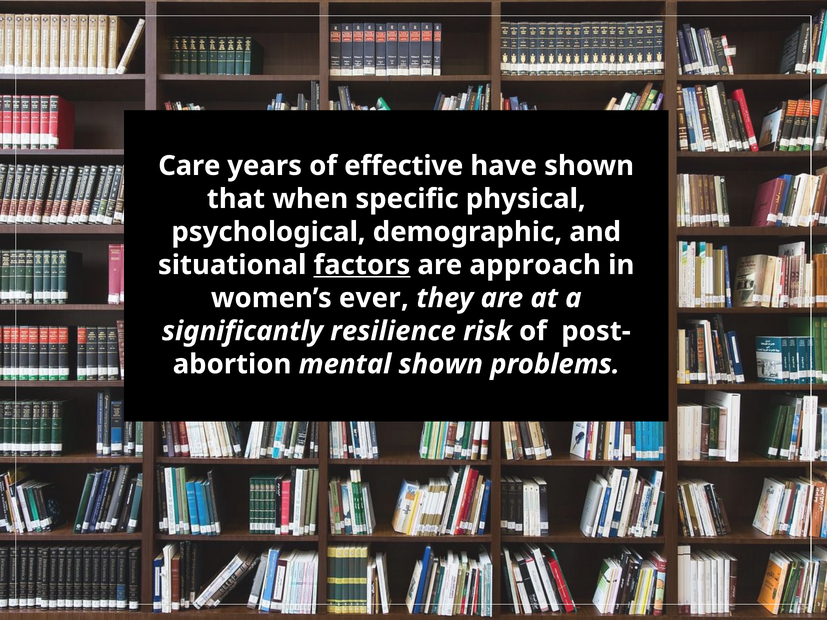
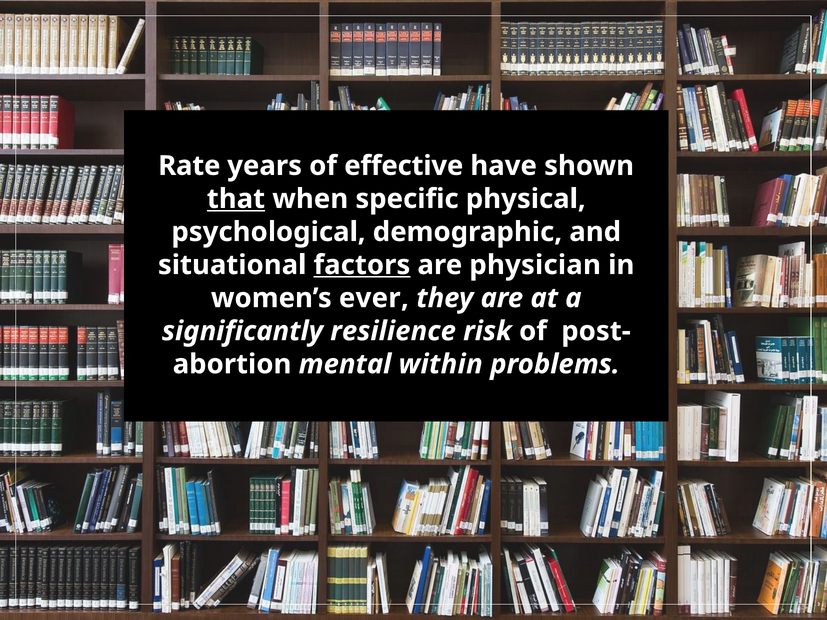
Care: Care -> Rate (189, 166)
that underline: none -> present (236, 199)
approach: approach -> physician (535, 265)
mental shown: shown -> within (441, 364)
